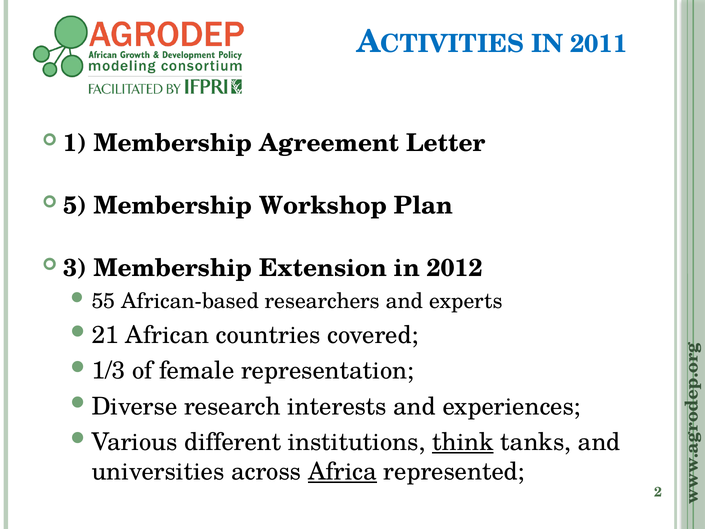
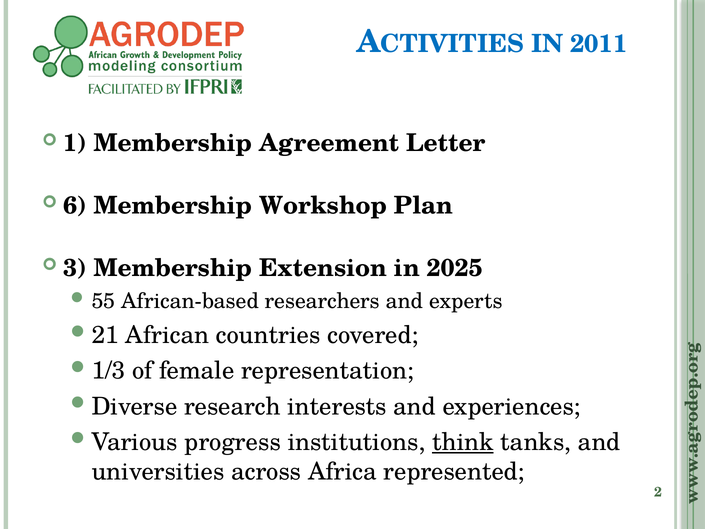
5: 5 -> 6 (75, 206)
2012: 2012 -> 2025 (455, 268)
different: different -> progress (233, 442)
Africa underline: present -> none (342, 471)
